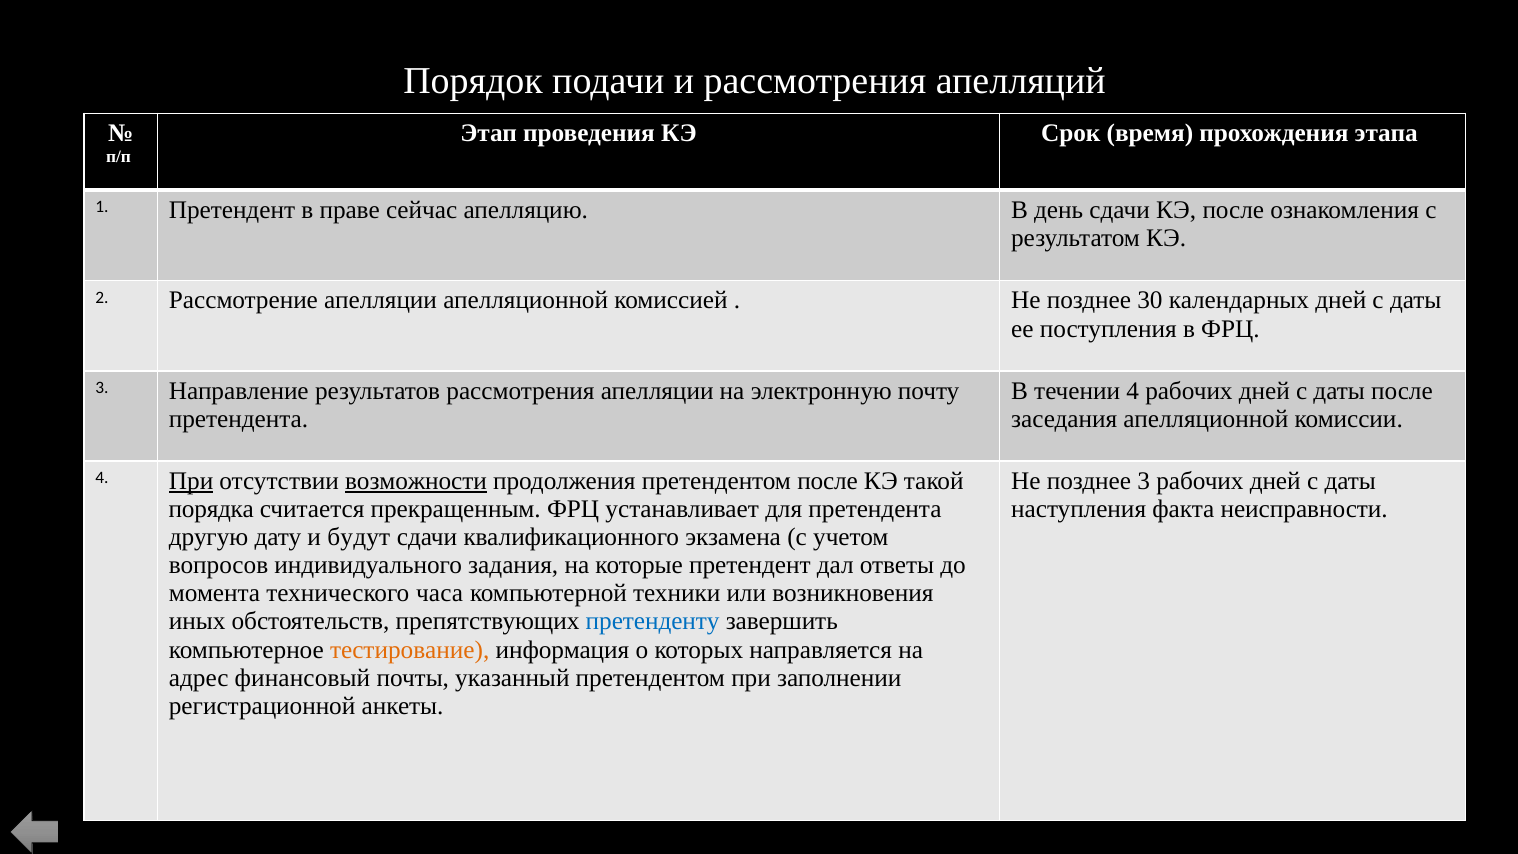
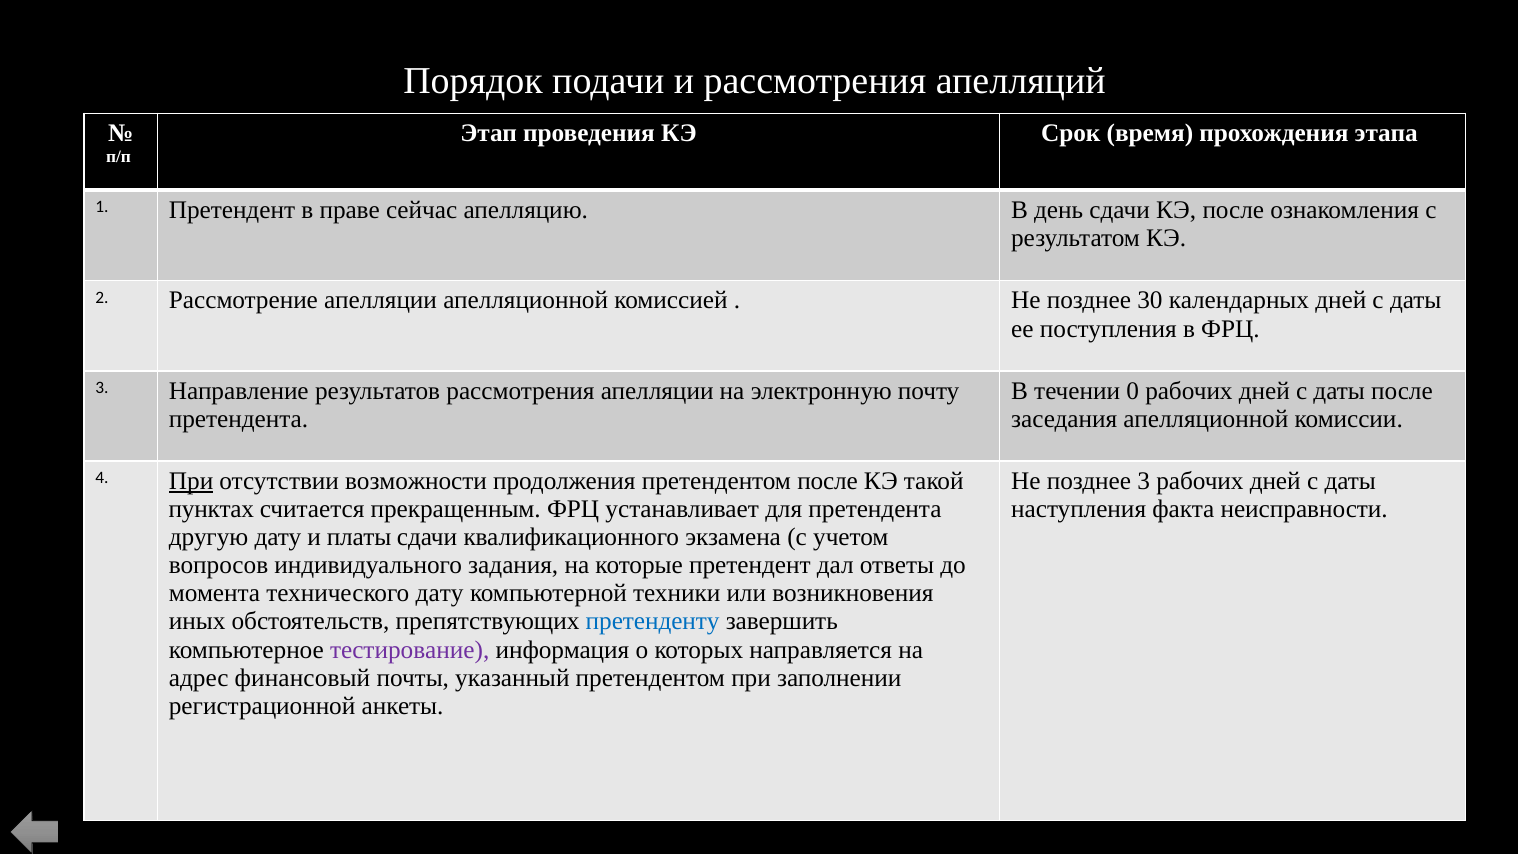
течении 4: 4 -> 0 (1133, 391)
возможности underline: present -> none (416, 481)
порядка: порядка -> пунктах (211, 509)
будут: будут -> платы (359, 537)
технического часа: часа -> дату (440, 593)
тестирование colour: orange -> purple (410, 650)
